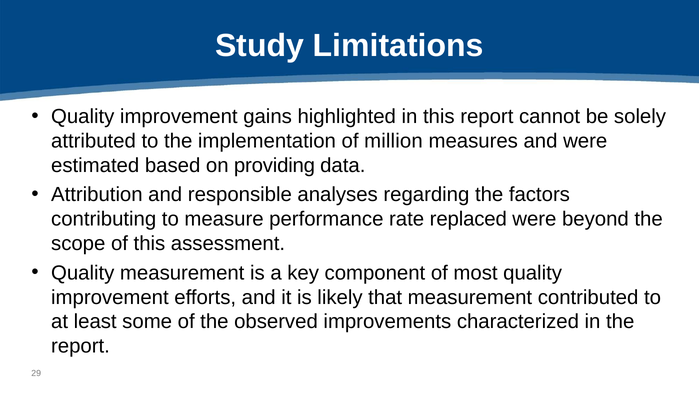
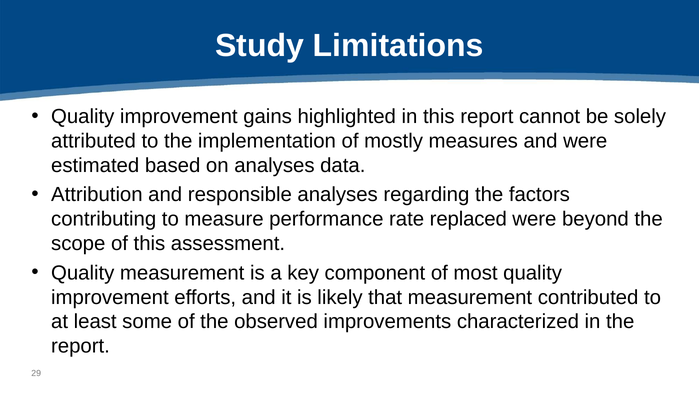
million: million -> mostly (394, 141)
on providing: providing -> analyses (274, 166)
